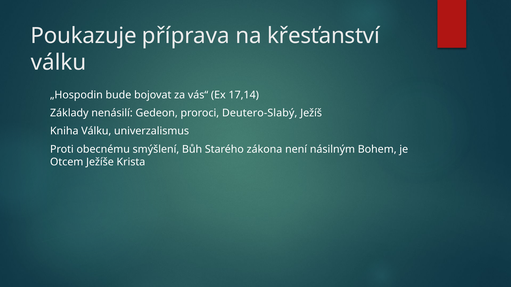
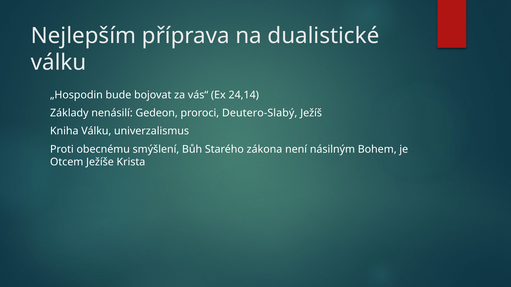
Poukazuje: Poukazuje -> Nejlepším (84, 36)
křesťanství: křesťanství -> dualistické (323, 36)
17,14: 17,14 -> 24,14 (244, 95)
